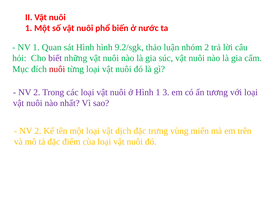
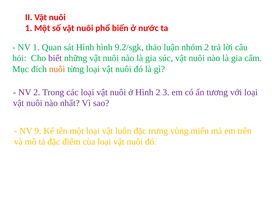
nuôi colour: red -> orange (57, 69)
Hình 1: 1 -> 2 (158, 92)
2: 2 -> 9 (38, 131)
dịch: dịch -> luôn (123, 131)
